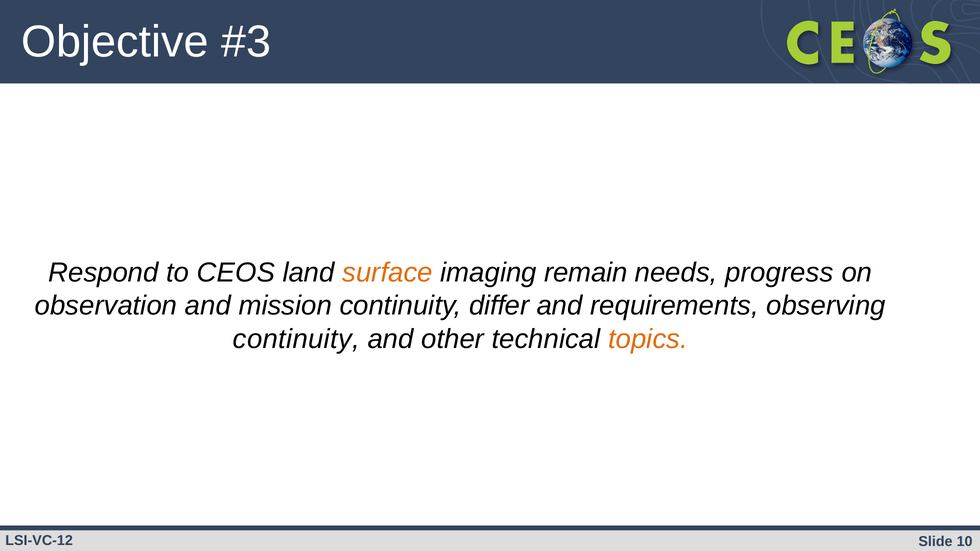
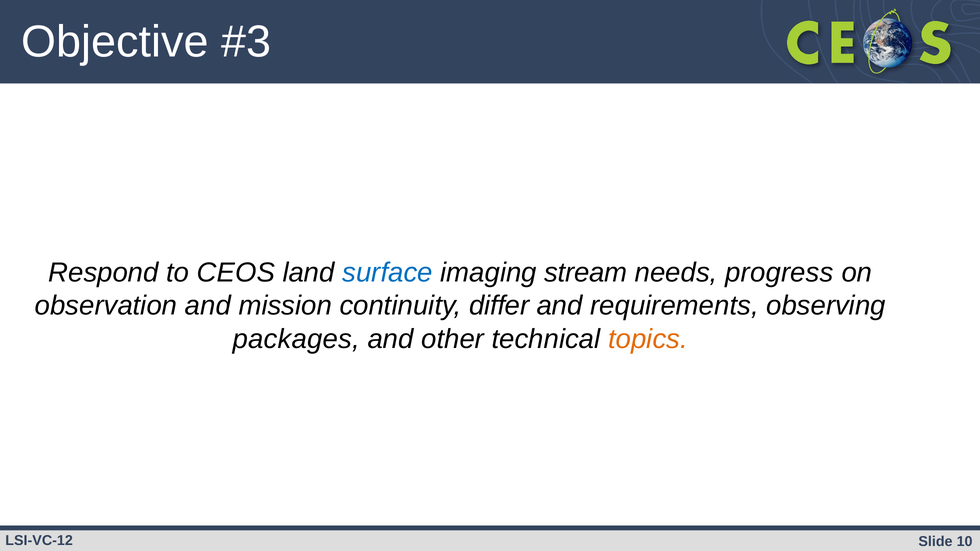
surface colour: orange -> blue (387, 273)
remain: remain -> stream (586, 273)
continuity: continuity -> packages (296, 339)
